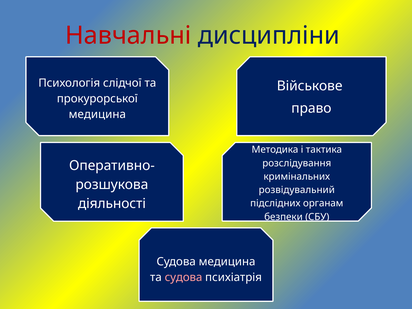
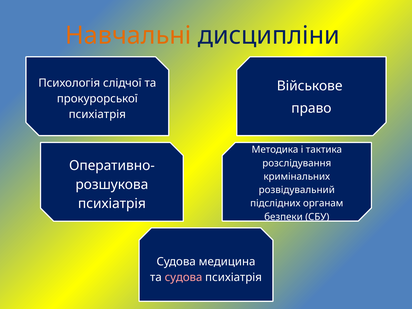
Навчальні colour: red -> orange (128, 36)
медицина: медицина -> психіатрія (97, 115)
діяльності: діяльності -> психіатрія (112, 204)
